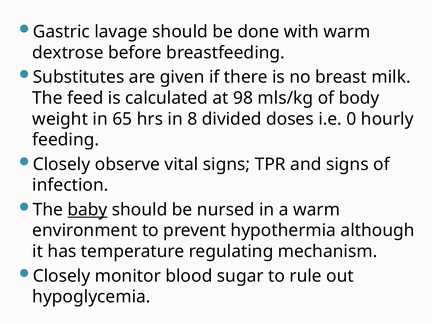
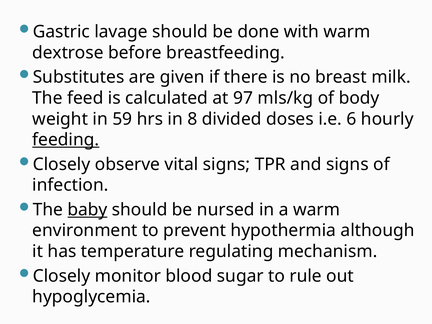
98: 98 -> 97 (243, 98)
65: 65 -> 59 (122, 119)
0: 0 -> 6 (351, 119)
feeding underline: none -> present (66, 140)
